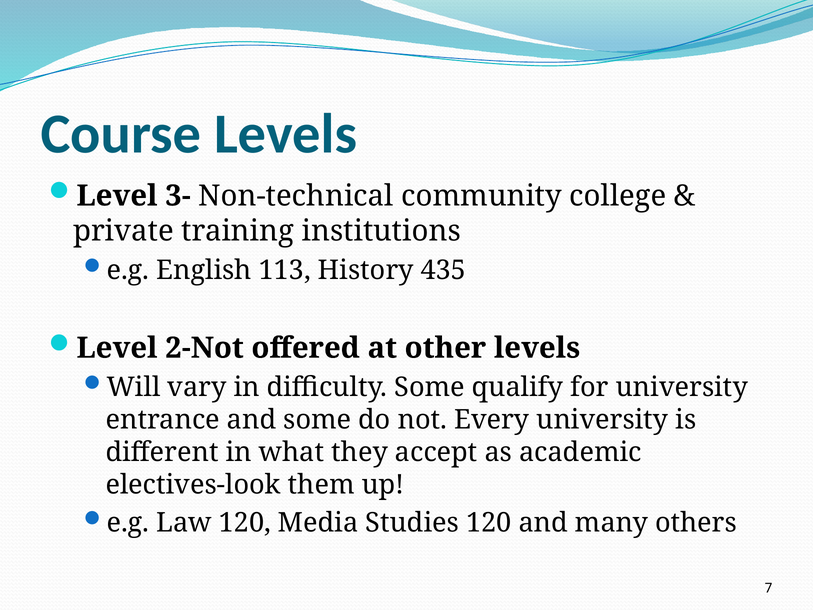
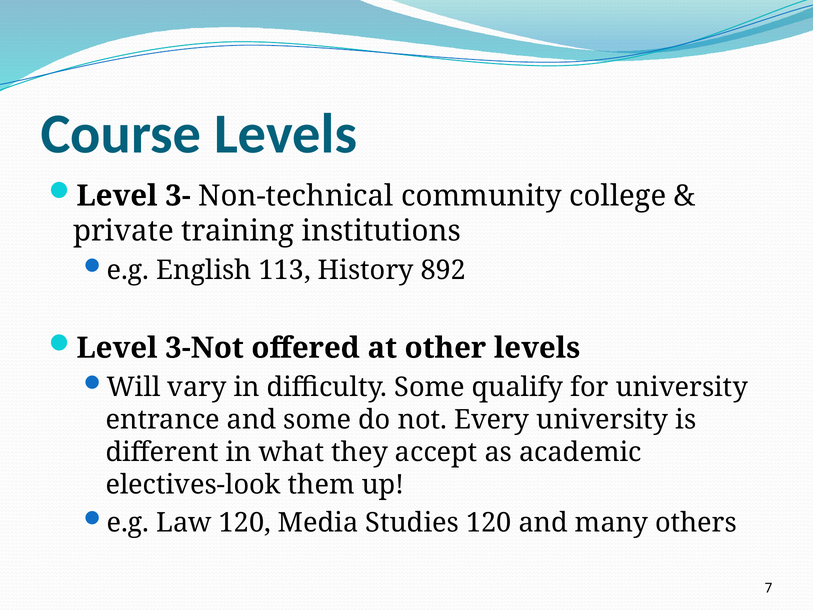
435: 435 -> 892 (443, 270)
2-Not: 2-Not -> 3-Not (204, 348)
